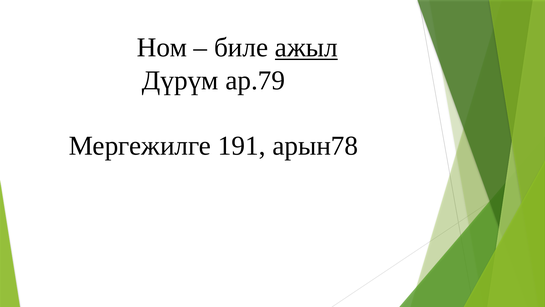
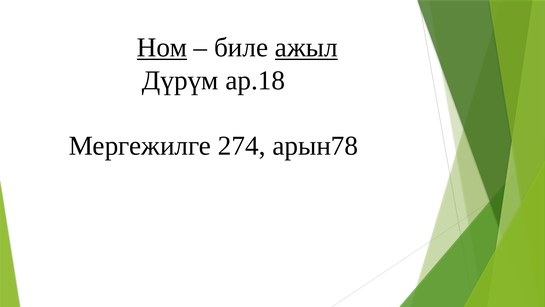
Ном underline: none -> present (162, 48)
ар.79: ар.79 -> ар.18 (255, 80)
191: 191 -> 274 (242, 146)
